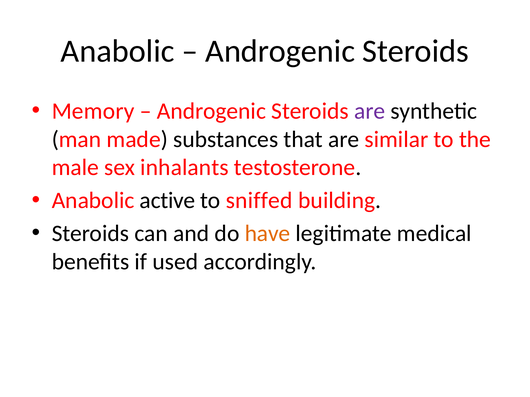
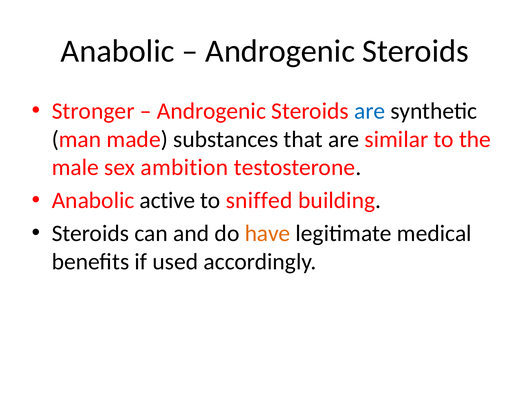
Memory: Memory -> Stronger (93, 111)
are colour: purple -> blue (370, 111)
inhalants: inhalants -> ambition (184, 168)
